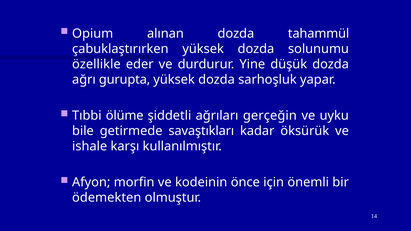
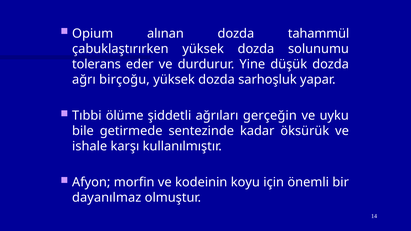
özellikle: özellikle -> tolerans (96, 64)
gurupta: gurupta -> birçoğu (124, 80)
savaştıkları: savaştıkları -> sentezinde (201, 131)
önce: önce -> koyu (245, 182)
ödemekten: ödemekten -> dayanılmaz (107, 198)
